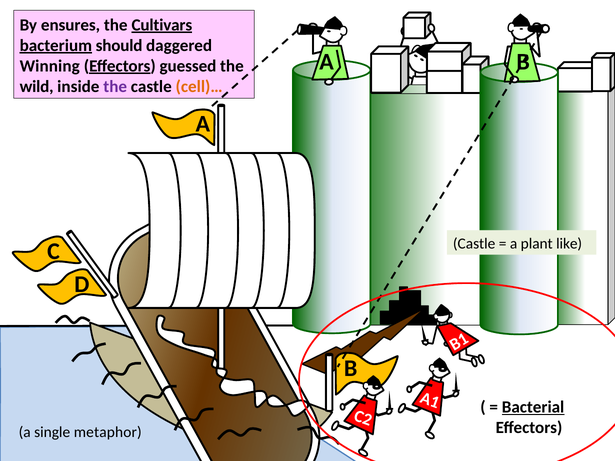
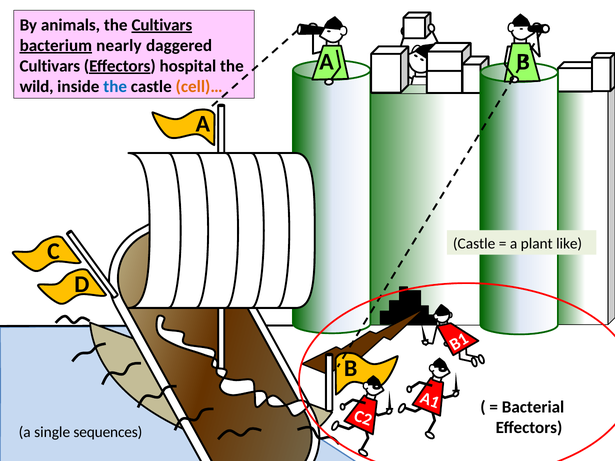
ensures: ensures -> animals (71, 25)
should: should -> nearly (119, 45)
Winning: Winning -> Cultivars (50, 66)
guessed: guessed -> hospital (188, 66)
the colour: purple -> blue (115, 86)
Bacterial underline: present -> none (533, 407)
metaphor: metaphor -> sequences (108, 432)
